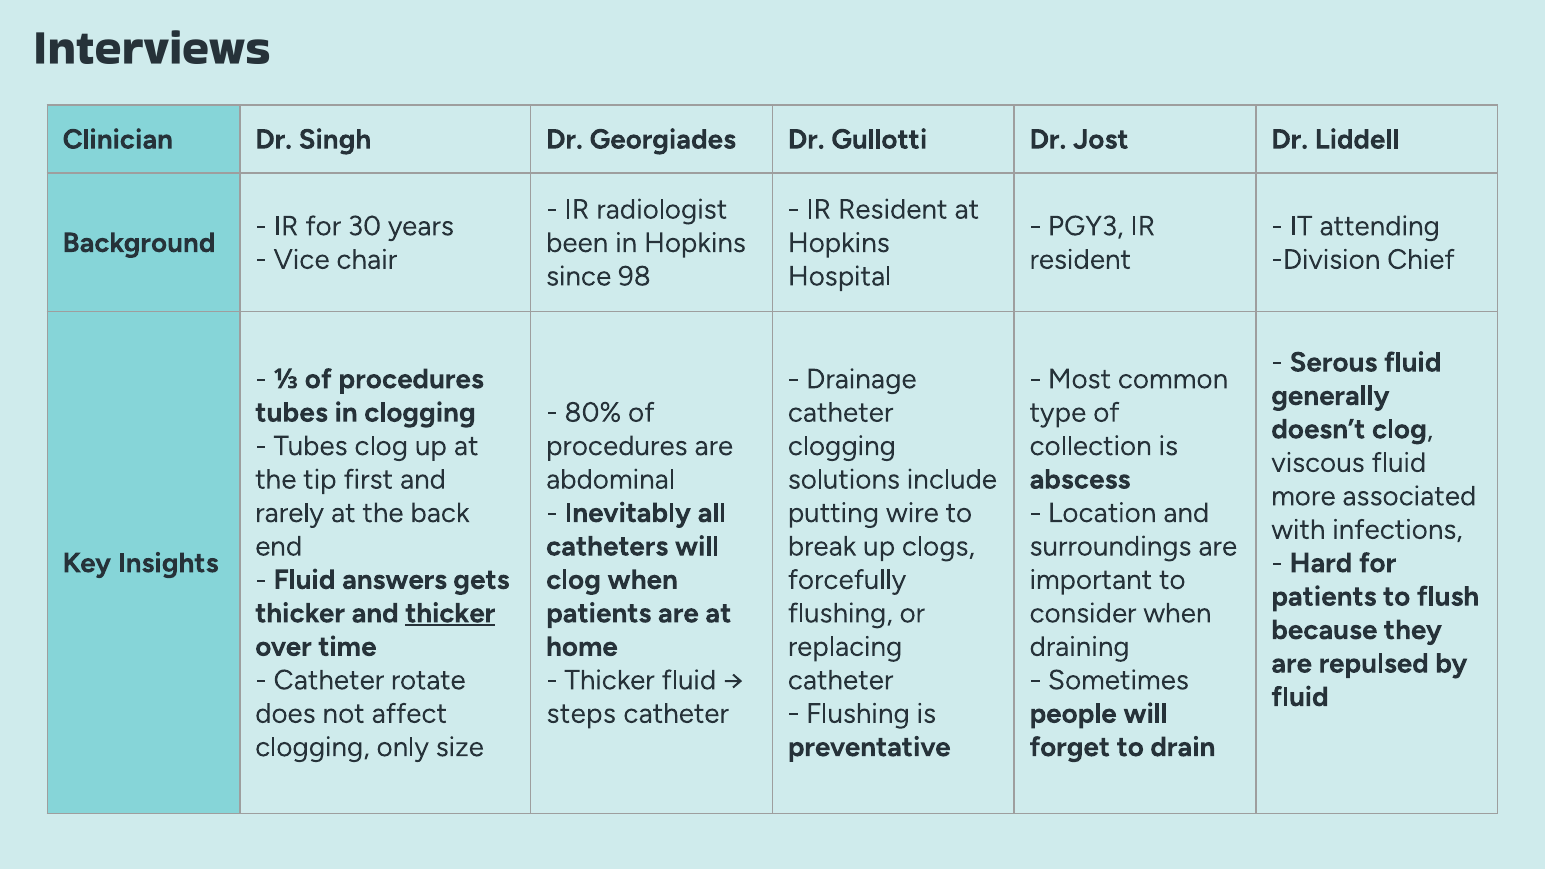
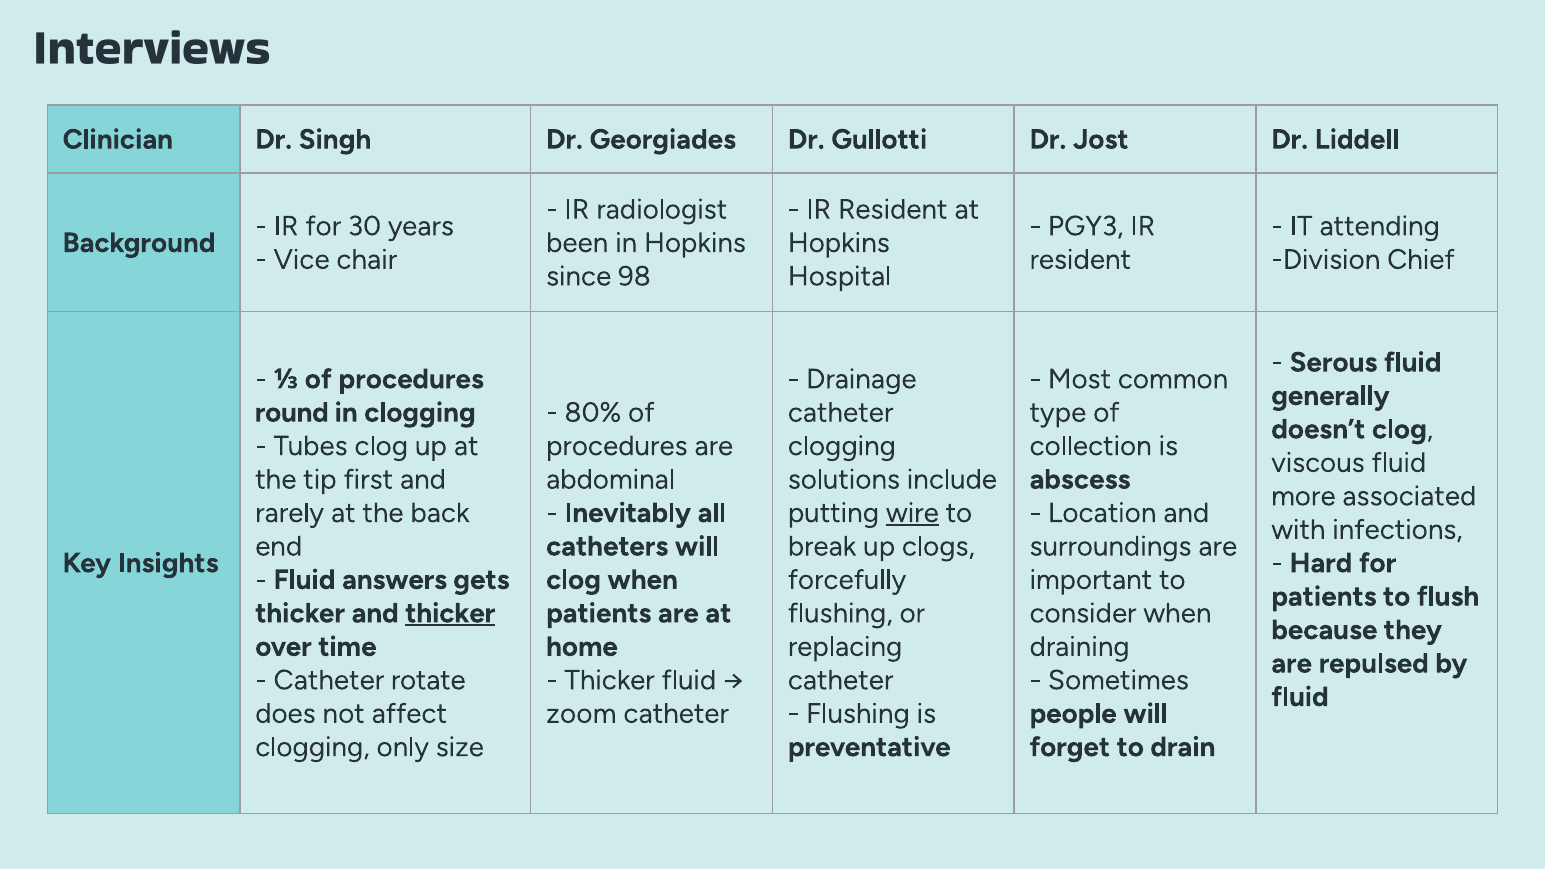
tubes: tubes -> round (292, 413)
wire underline: none -> present (912, 513)
steps: steps -> zoom (581, 714)
